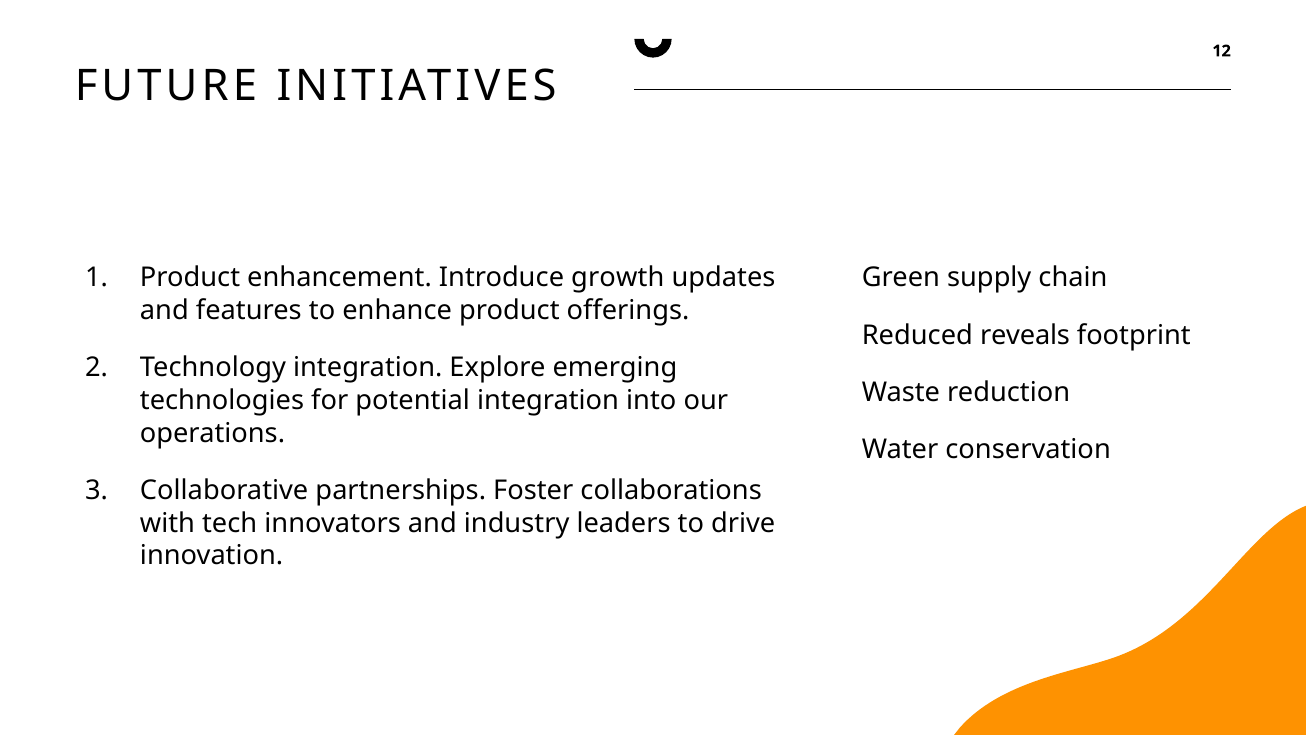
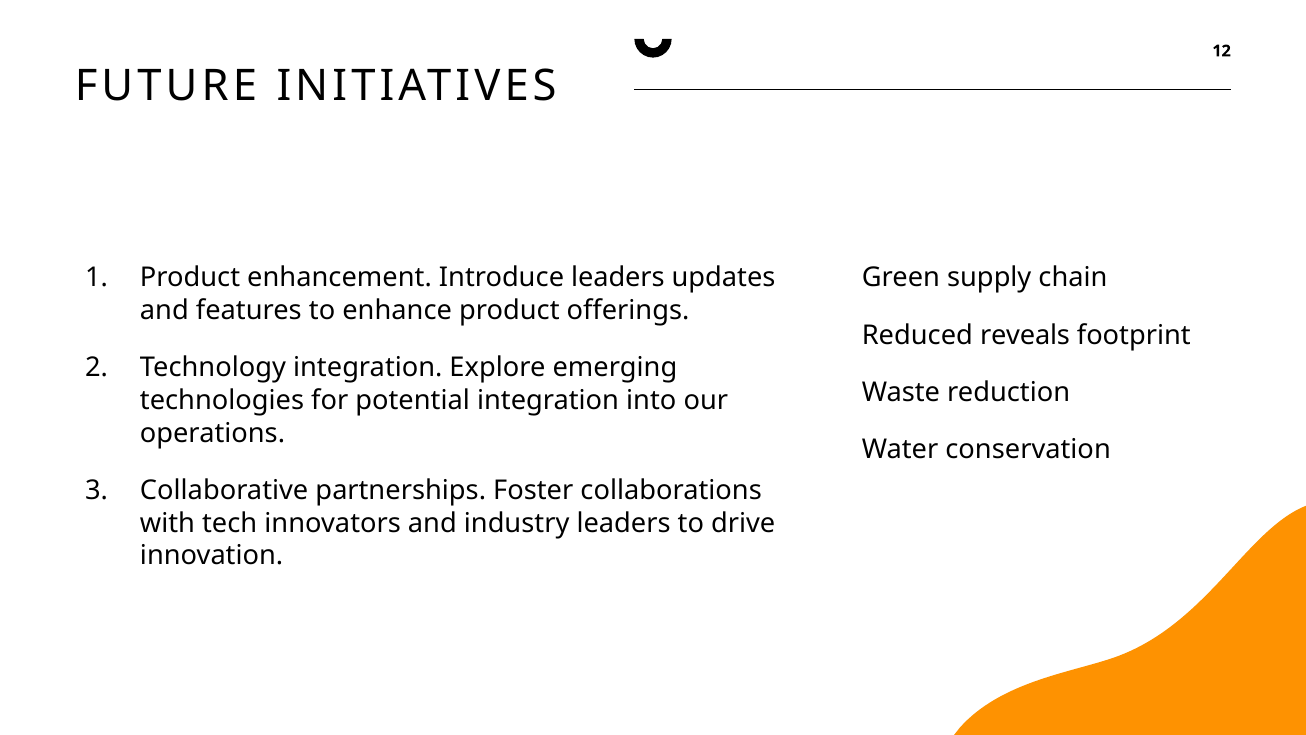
Introduce growth: growth -> leaders (618, 278)
